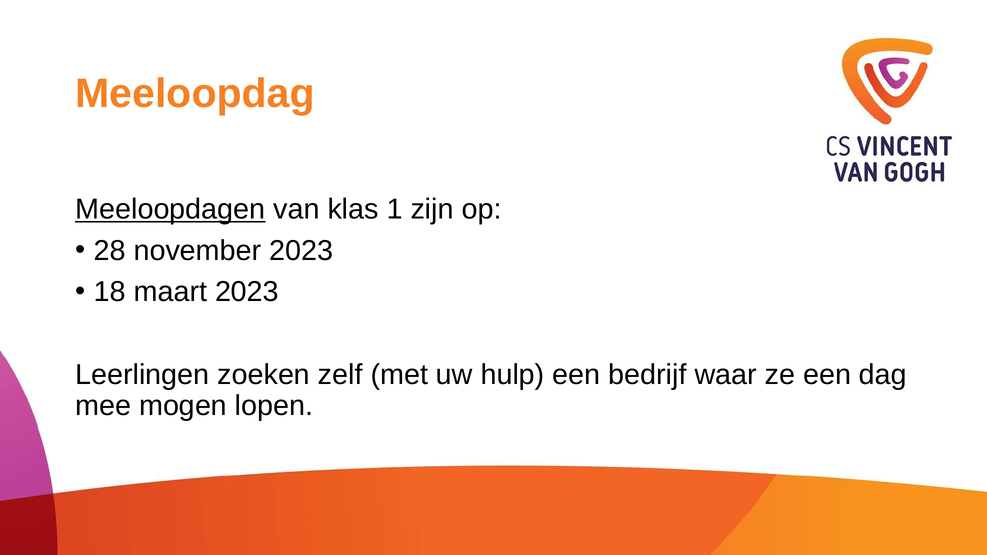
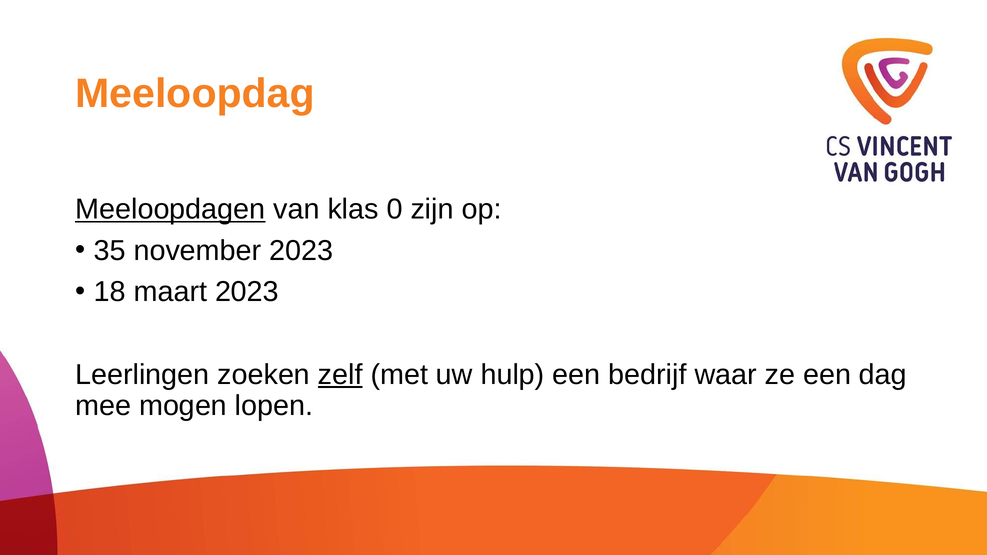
1: 1 -> 0 (395, 209)
28: 28 -> 35 (110, 251)
zelf underline: none -> present (340, 375)
